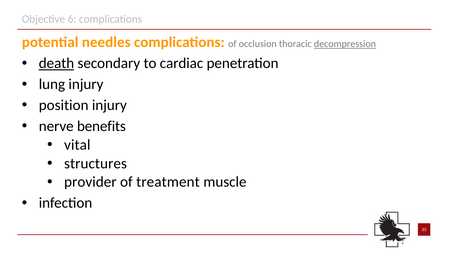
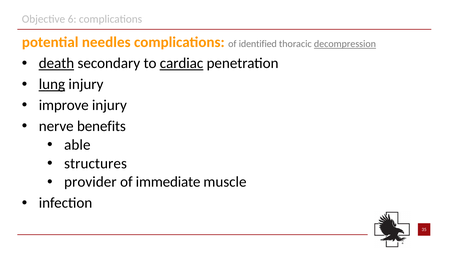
occlusion: occlusion -> identified (258, 44)
cardiac underline: none -> present (182, 63)
lung underline: none -> present (52, 84)
position: position -> improve (64, 105)
vital: vital -> able (77, 145)
treatment: treatment -> immediate (168, 182)
